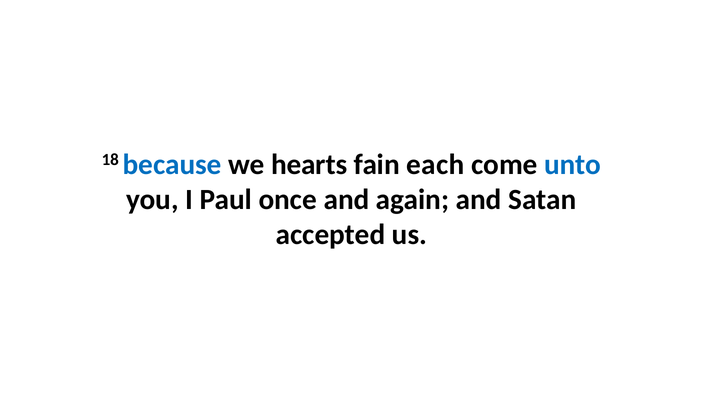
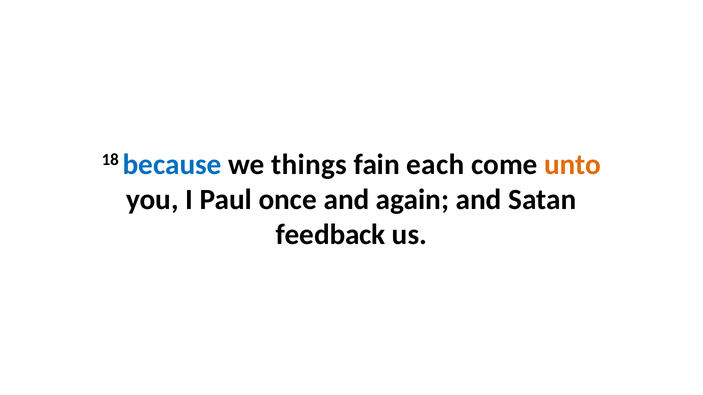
hearts: hearts -> things (309, 165)
unto colour: blue -> orange (573, 165)
accepted: accepted -> feedback (331, 235)
